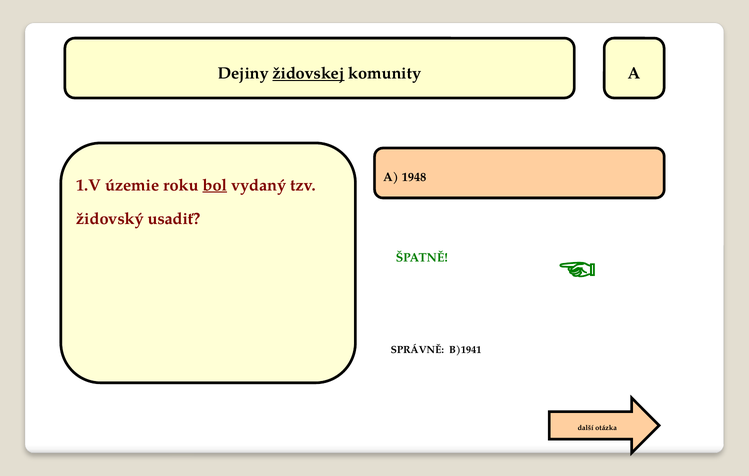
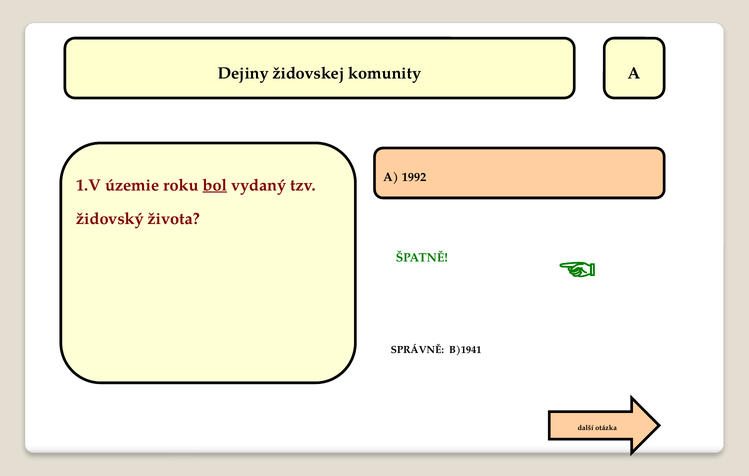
židovskej underline: present -> none (309, 73)
1948: 1948 -> 1992 (414, 177)
usadiť: usadiť -> života (174, 219)
